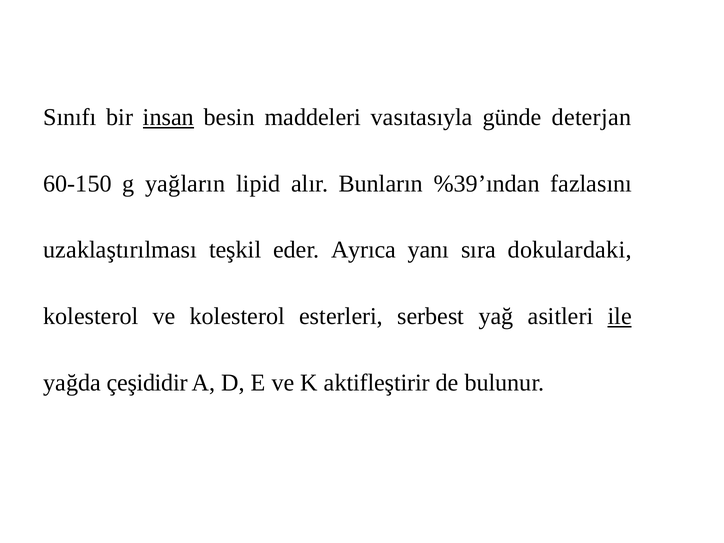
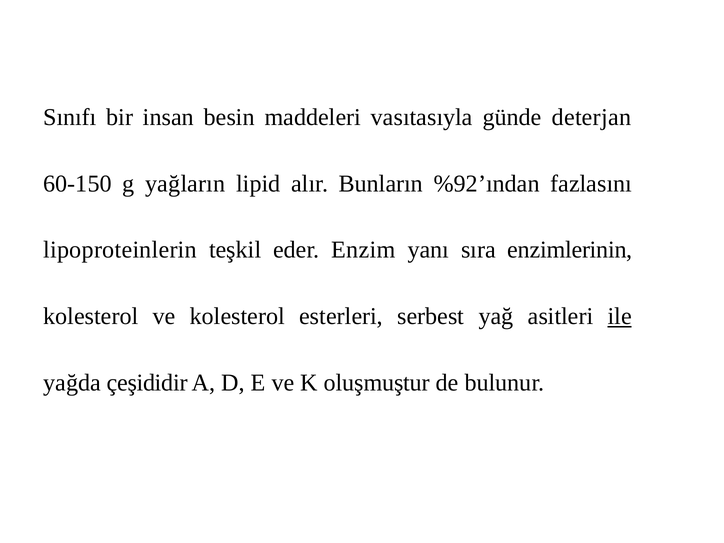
insan underline: present -> none (168, 117)
%39’ından: %39’ından -> %92’ından (487, 184)
uzaklaştırılması: uzaklaştırılması -> lipoproteinlerin (120, 250)
Ayrıca: Ayrıca -> Enzim (363, 250)
dokulardaki: dokulardaki -> enzimlerinin (570, 250)
aktifleştirir: aktifleştirir -> oluşmuştur (377, 383)
